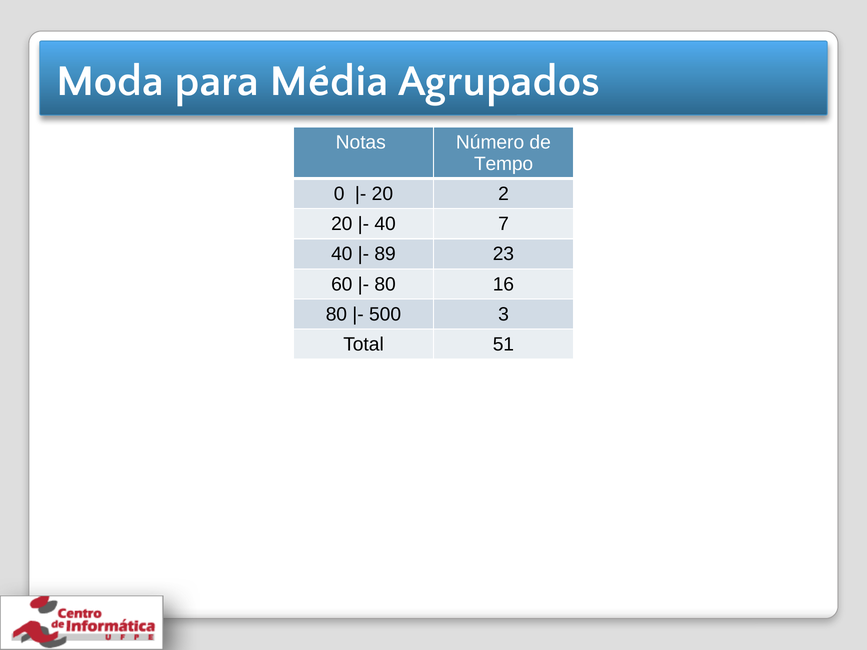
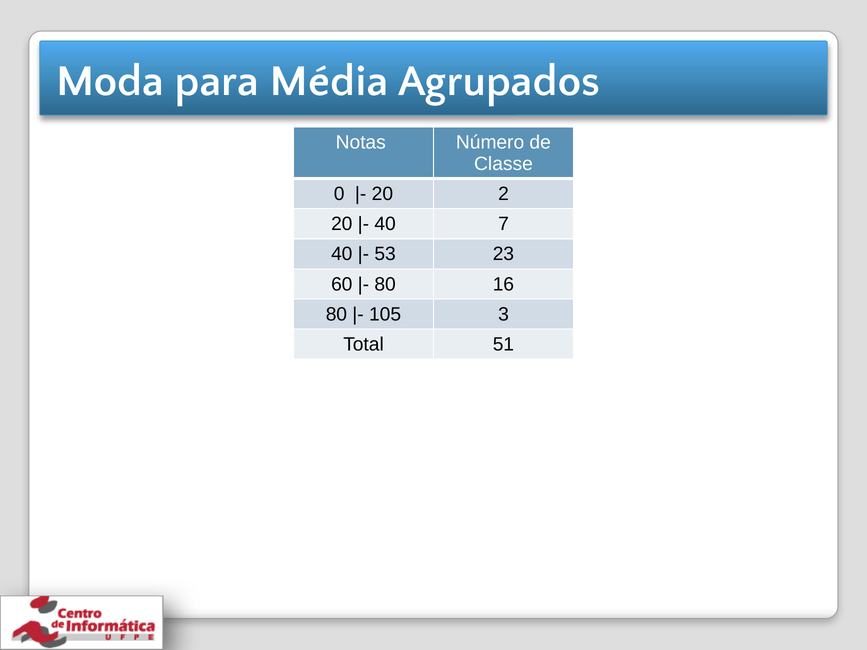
Tempo: Tempo -> Classe (503, 164)
89: 89 -> 53 (385, 254)
500: 500 -> 105 (385, 314)
